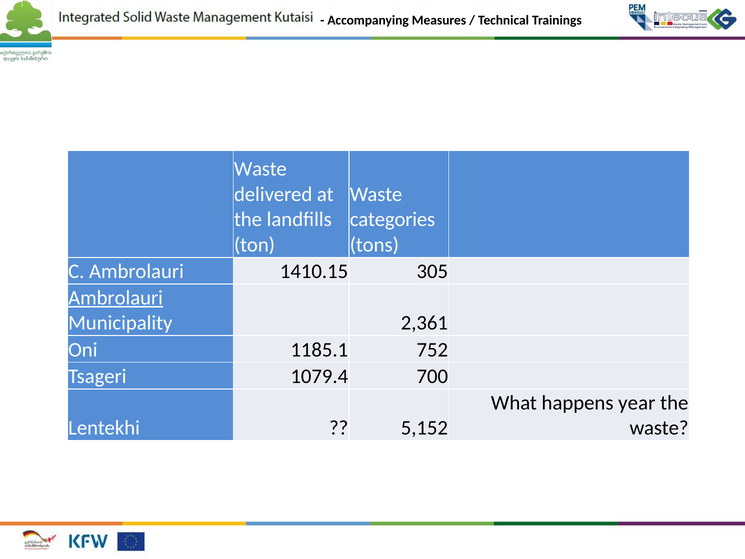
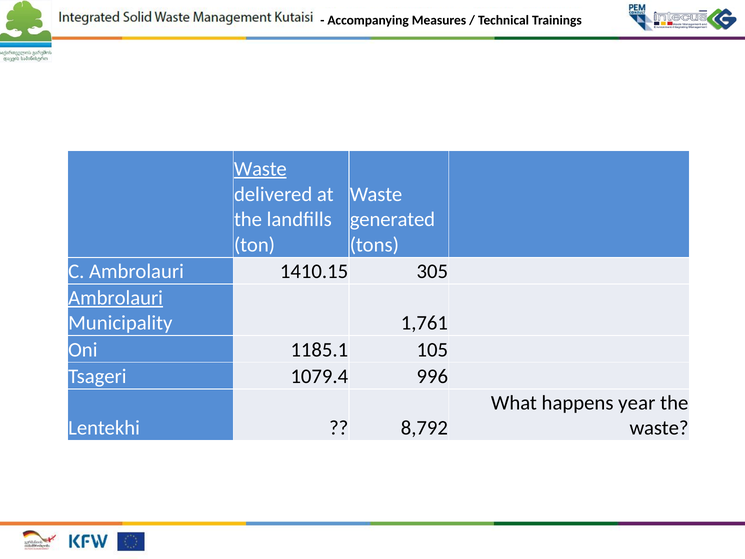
Waste underline: none -> present (260, 169)
categories: categories -> generated (392, 219)
2,361: 2,361 -> 1,761 (424, 323)
752: 752 -> 105 (432, 350)
700: 700 -> 996 (432, 376)
5,152: 5,152 -> 8,792 (424, 428)
